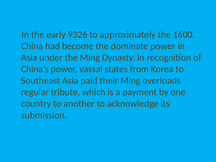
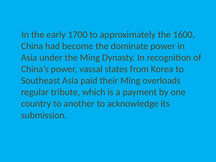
9326: 9326 -> 1700 (78, 35)
